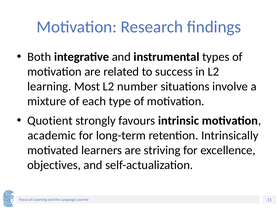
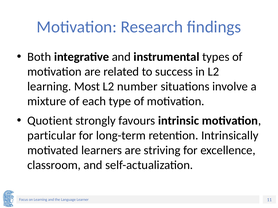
academic: academic -> particular (52, 136)
objectives: objectives -> classroom (54, 165)
